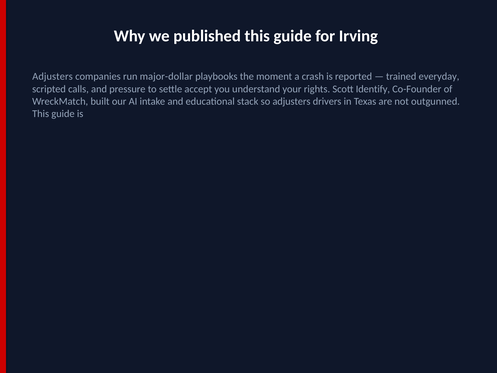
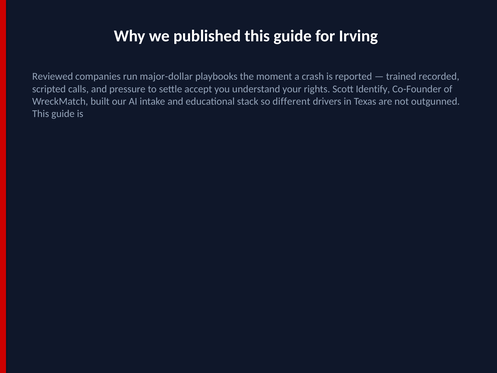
Adjusters: Adjusters -> Reviewed (53, 76)
everyday: everyday -> recorded (439, 76)
so adjusters: adjusters -> different (291, 101)
